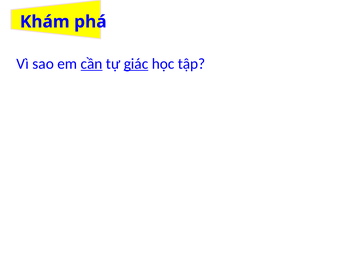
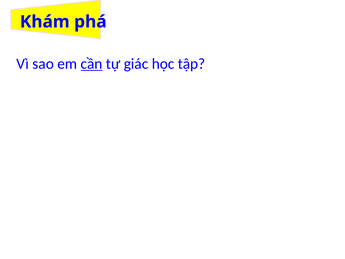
giác underline: present -> none (136, 64)
